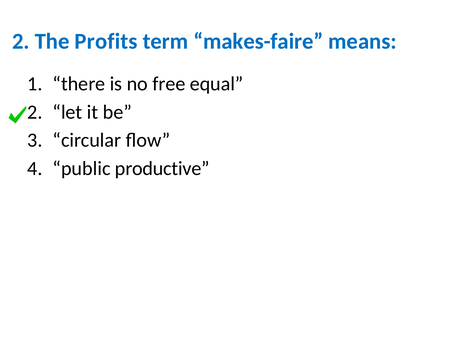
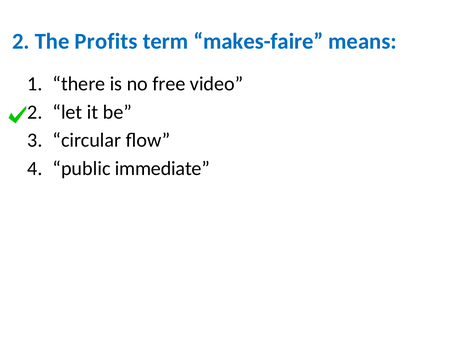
equal: equal -> video (217, 84)
productive: productive -> immediate (162, 168)
